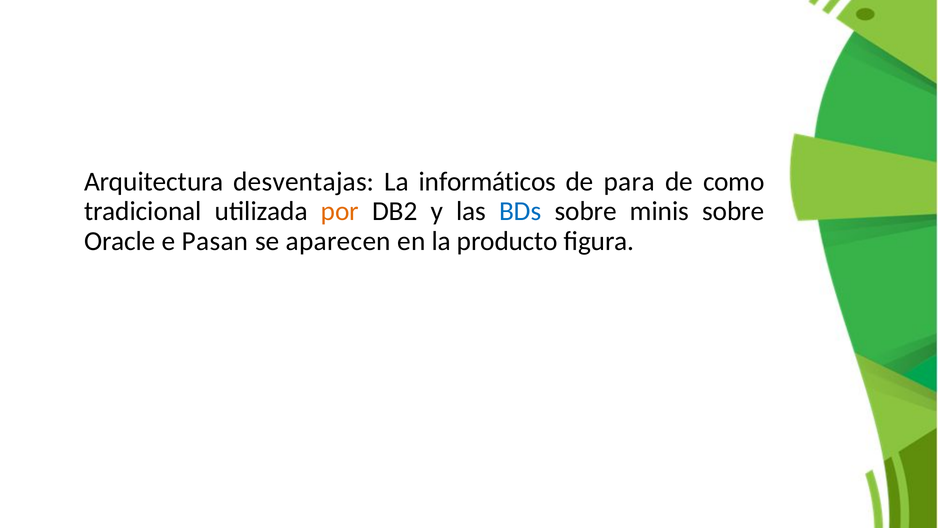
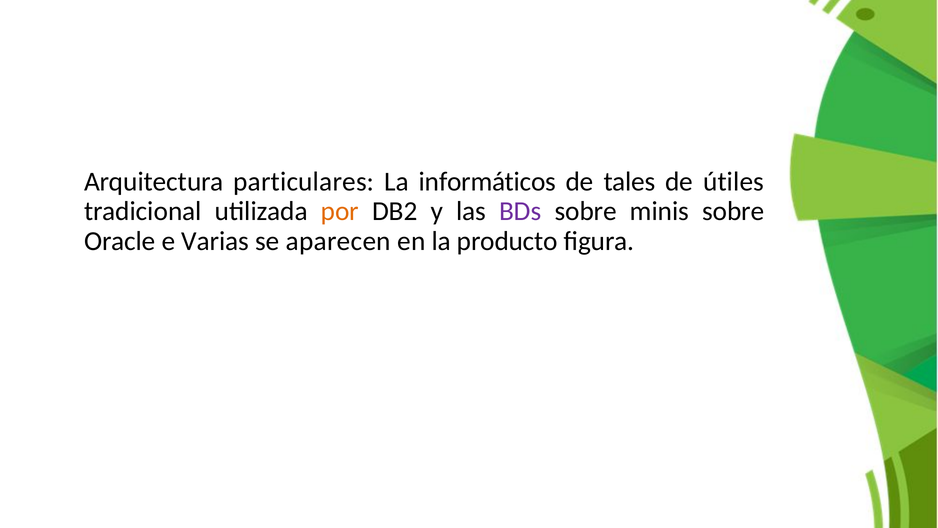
desventajas: desventajas -> particulares (304, 182)
para: para -> tales (629, 182)
como: como -> útiles (734, 182)
BDs colour: blue -> purple (520, 211)
Pasan: Pasan -> Varias (215, 241)
